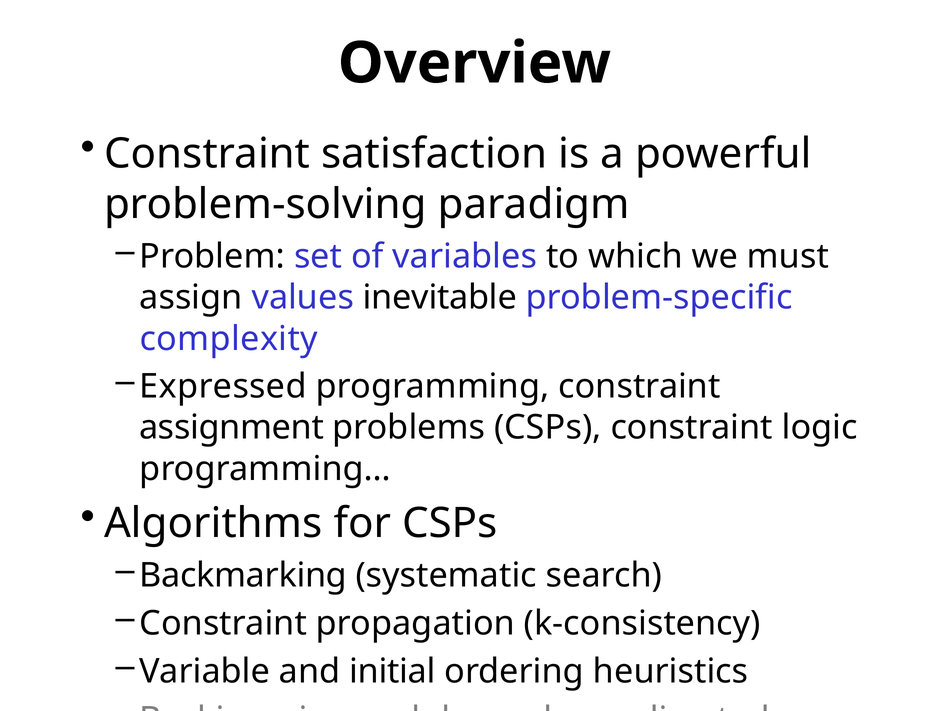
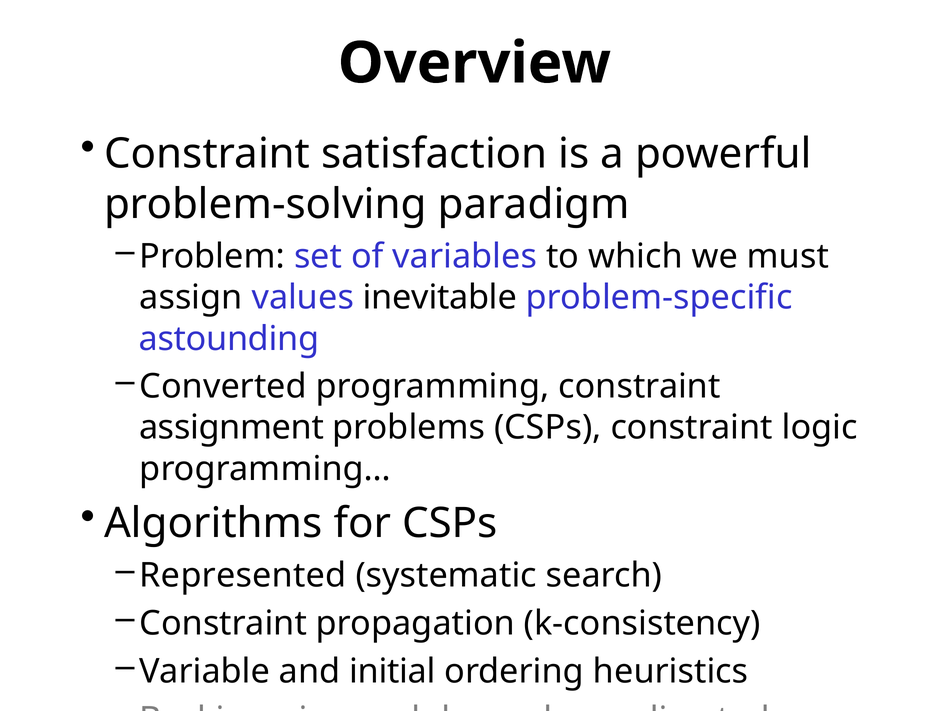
complexity: complexity -> astounding (229, 339)
Expressed: Expressed -> Converted (223, 387)
Backmarking: Backmarking -> Represented (243, 576)
